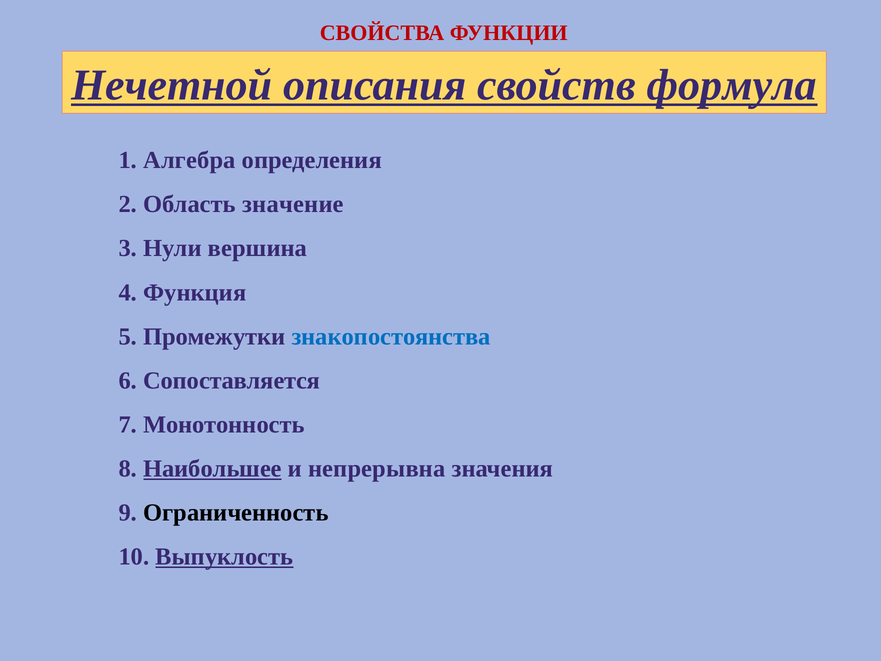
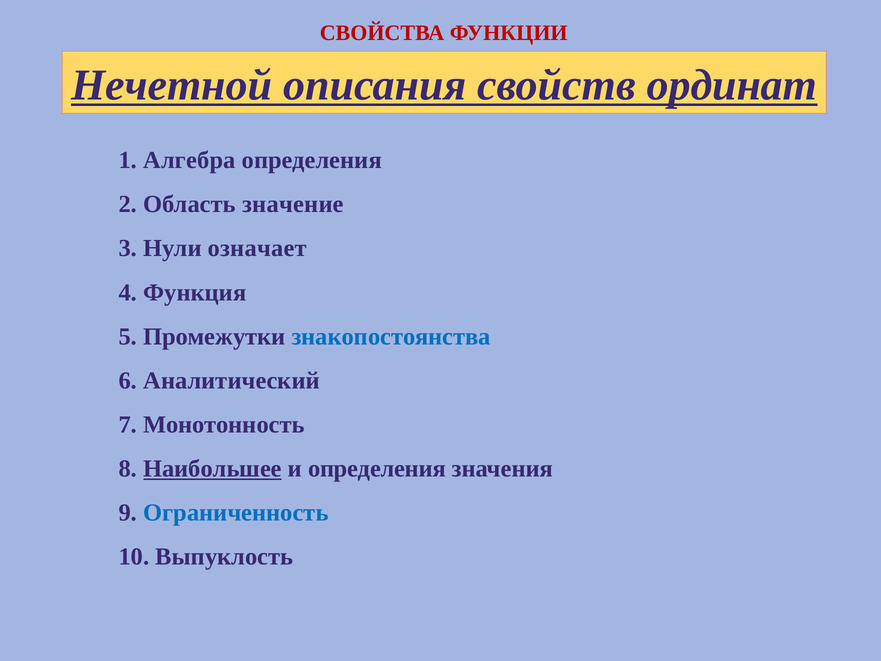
формула: формула -> ординат (732, 85)
вершина: вершина -> означает (257, 248)
Сопоставляется: Сопоставляется -> Аналитический (232, 380)
и непрерывна: непрерывна -> определения (377, 469)
Ограниченность colour: black -> blue (236, 513)
Выпуклость underline: present -> none (224, 557)
